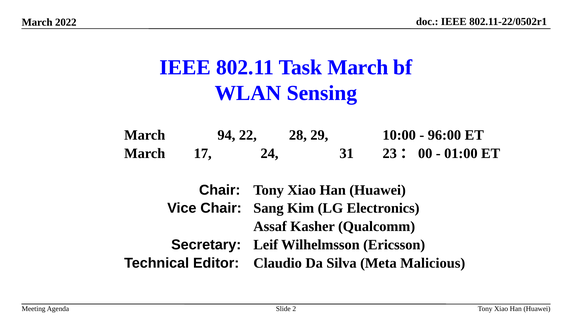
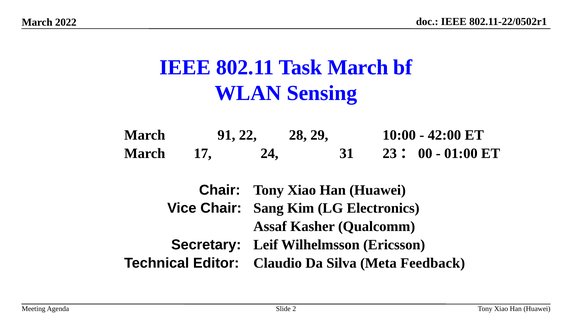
94: 94 -> 91 (226, 135)
96:00: 96:00 -> 42:00 (444, 135)
Malicious: Malicious -> Feedback (433, 263)
